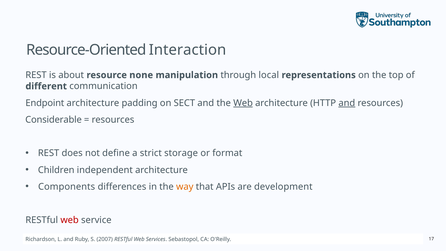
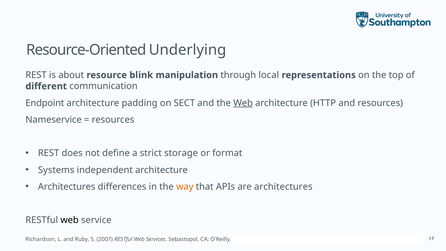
Interaction: Interaction -> Underlying (188, 50)
none: none -> blink (141, 75)
and underline: present -> none (347, 103)
Considerable: Considerable -> Nameservice (54, 120)
Children: Children -> Systems (56, 170)
Components: Components -> Architectures (67, 187)
are development: development -> architectures (283, 187)
web colour: red -> black (70, 220)
